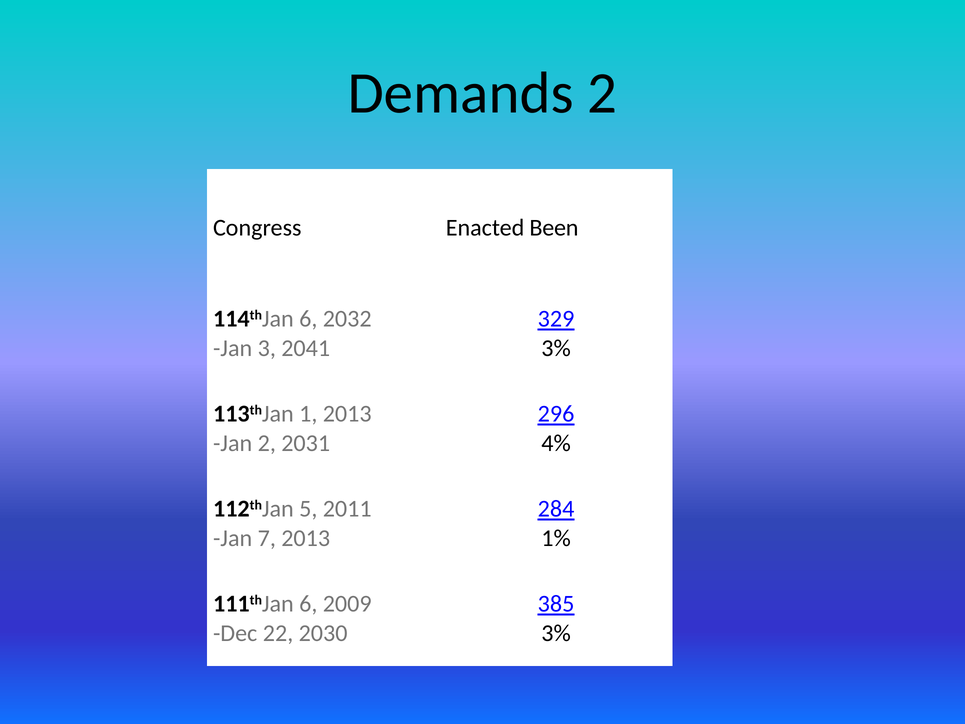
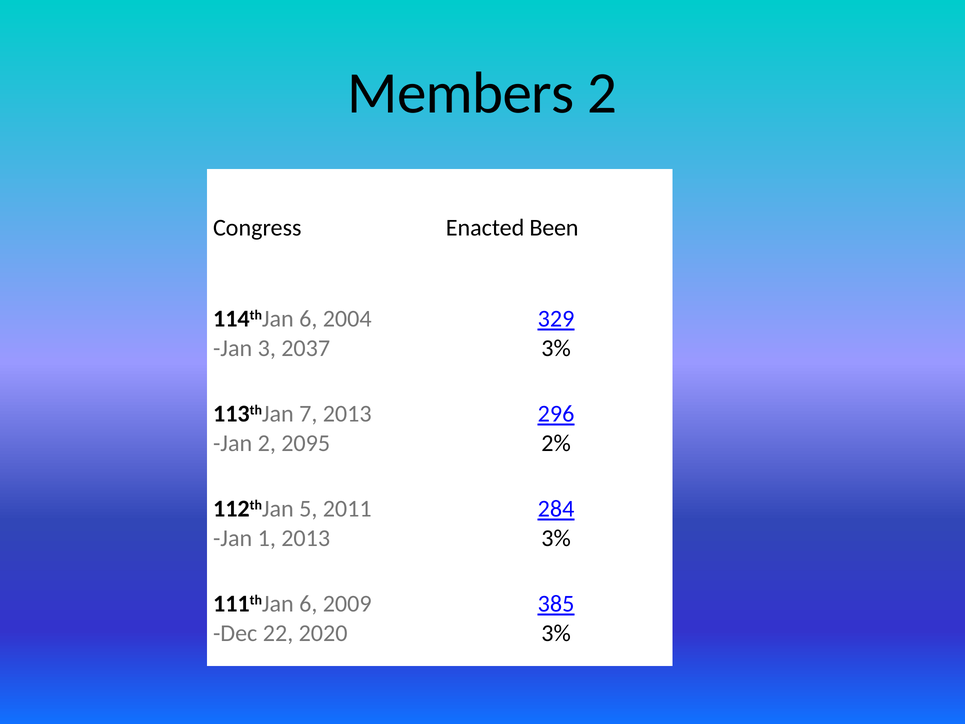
Demands: Demands -> Members (461, 93)
2032: 2032 -> 2004 (347, 319)
2041: 2041 -> 2037 (306, 348)
1: 1 -> 7 (308, 414)
2031: 2031 -> 2095 (306, 443)
4%: 4% -> 2% (556, 443)
7: 7 -> 1 (267, 538)
1%: 1% -> 3% (556, 538)
2030: 2030 -> 2020 (323, 633)
